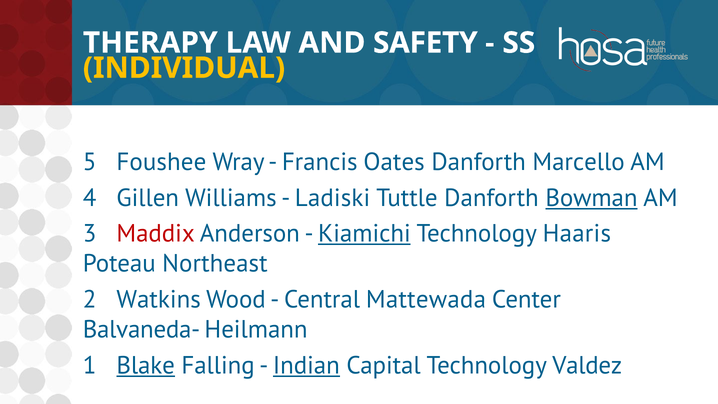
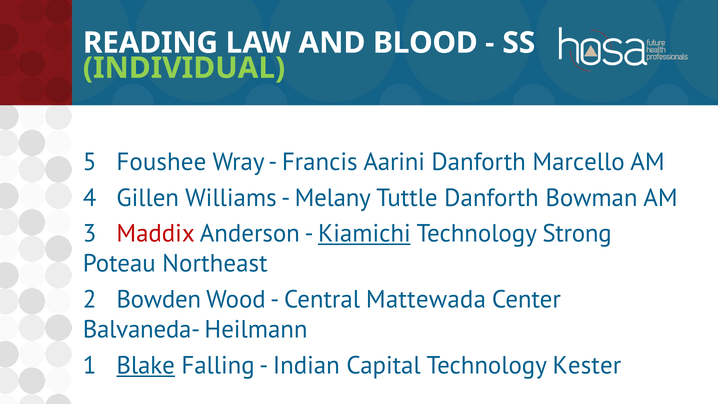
THERAPY: THERAPY -> READING (150, 43)
SAFETY: SAFETY -> BLOOD (425, 43)
INDIVIDUAL colour: yellow -> light green (184, 68)
Oates: Oates -> Aarini (394, 162)
Ladiski: Ladiski -> Melany (333, 198)
Bowman underline: present -> none (591, 198)
Haaris: Haaris -> Strong (577, 234)
Watkins: Watkins -> Bowden (159, 299)
Indian underline: present -> none (306, 365)
Valdez: Valdez -> Kester (587, 365)
